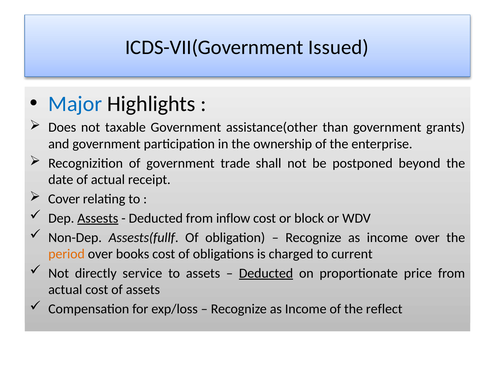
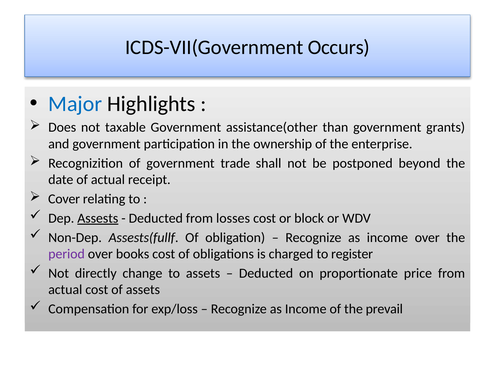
Issued: Issued -> Occurs (339, 47)
inflow: inflow -> losses (233, 218)
period colour: orange -> purple (67, 254)
current: current -> register (352, 254)
service: service -> change (142, 273)
Deducted underline: present -> none (266, 273)
reflect: reflect -> prevail (384, 309)
